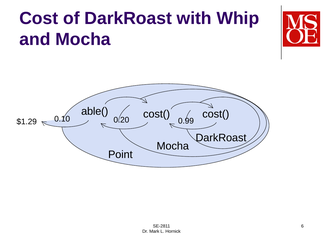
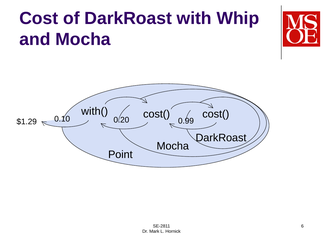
able(: able( -> with( (95, 111)
